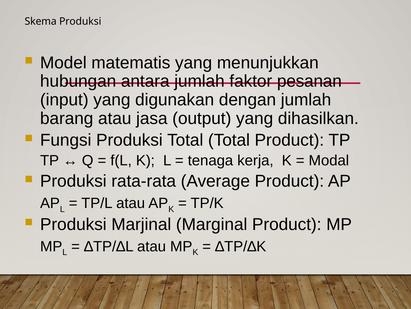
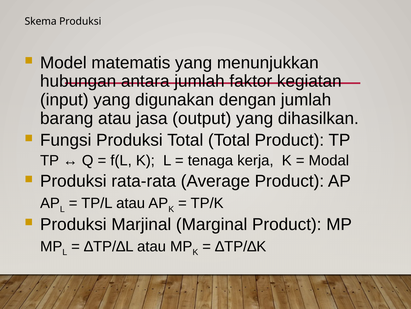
pesanan: pesanan -> kegiatan (309, 81)
